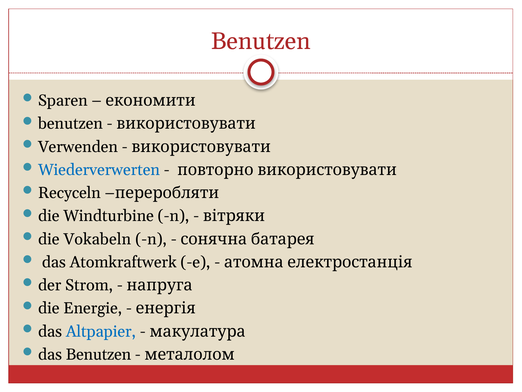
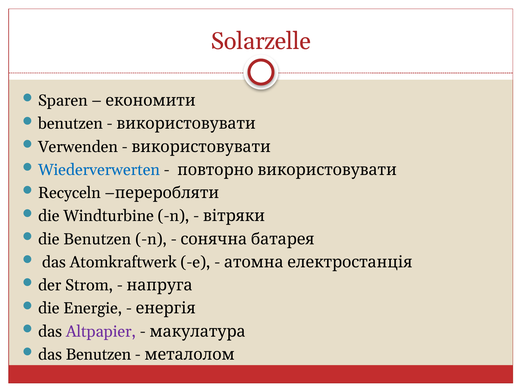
Benutzen: Benutzen -> Solarzelle (261, 41)
die Vokabeln: Vokabeln -> Benutzen (97, 239)
Altpapier colour: blue -> purple (101, 331)
